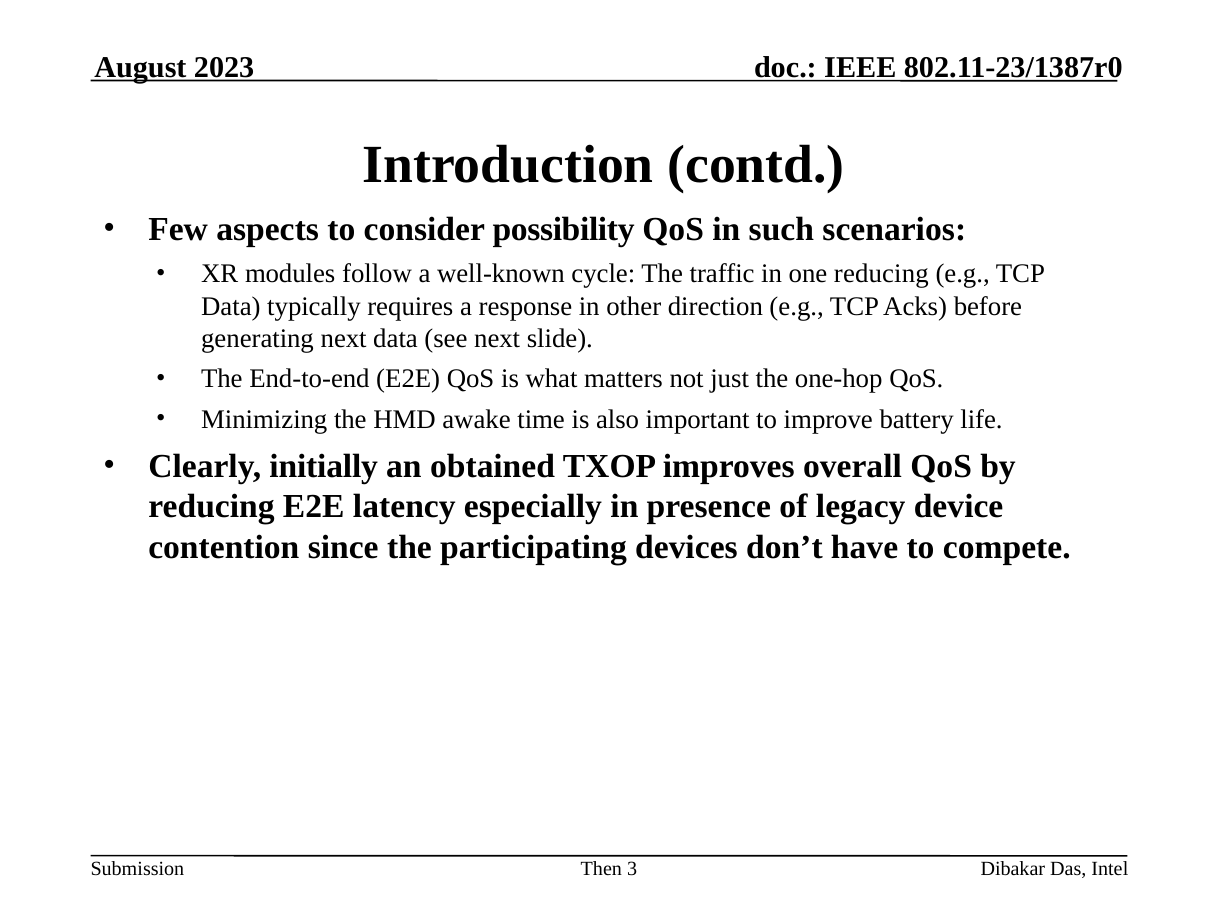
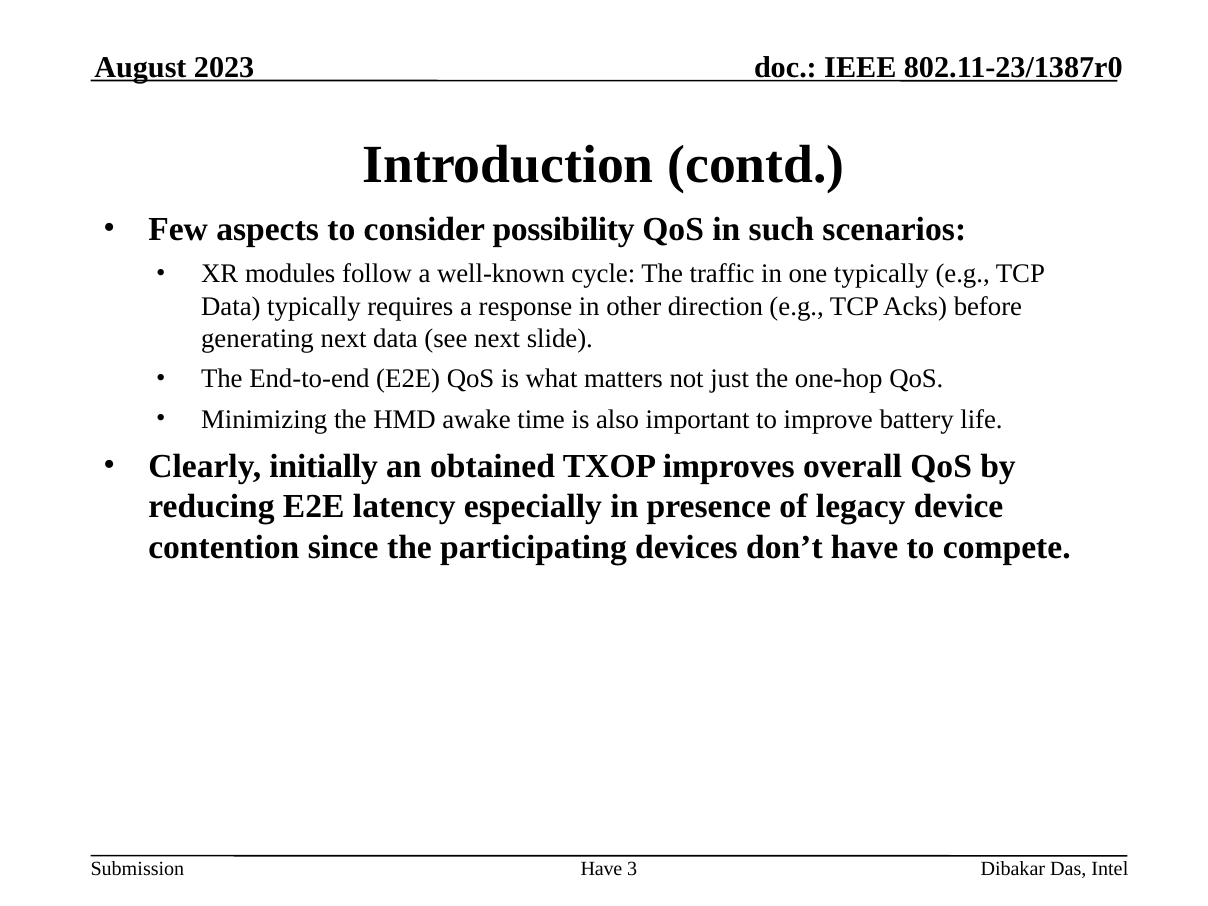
one reducing: reducing -> typically (881, 274)
Then: Then -> Have (601, 869)
